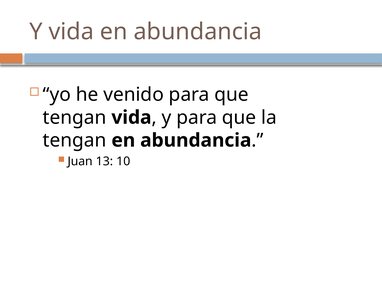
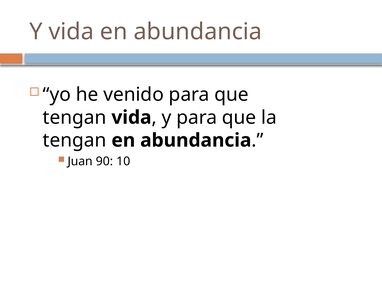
13: 13 -> 90 (105, 162)
